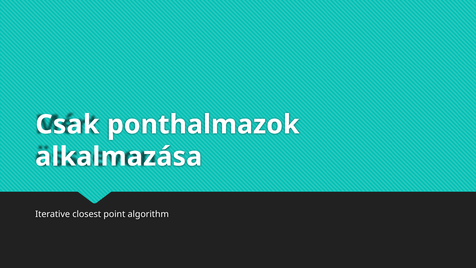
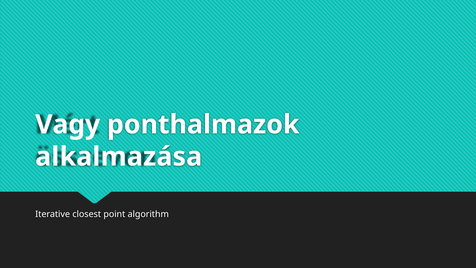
Csak: Csak -> Vagy (68, 124)
